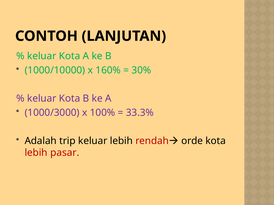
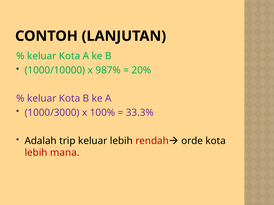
160%: 160% -> 987% (108, 70)
30%: 30% -> 20% (141, 70)
pasar: pasar -> mana (65, 153)
